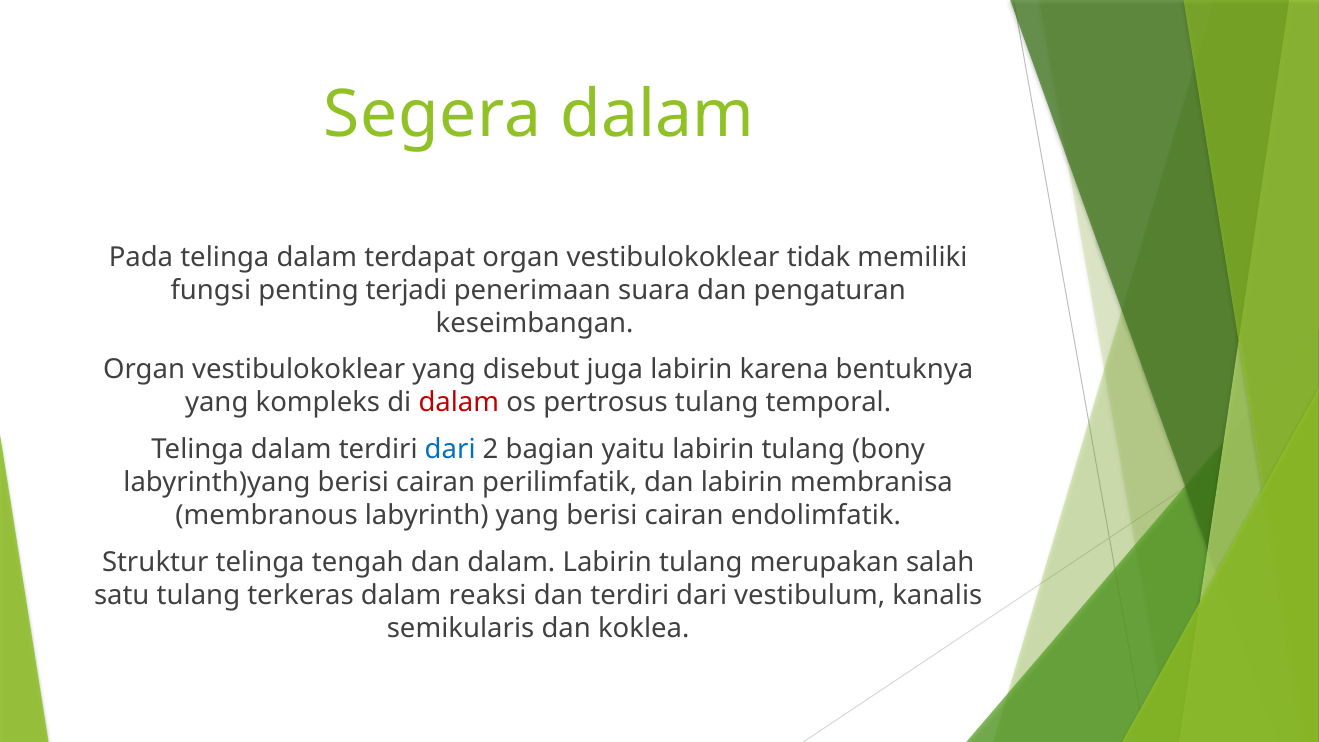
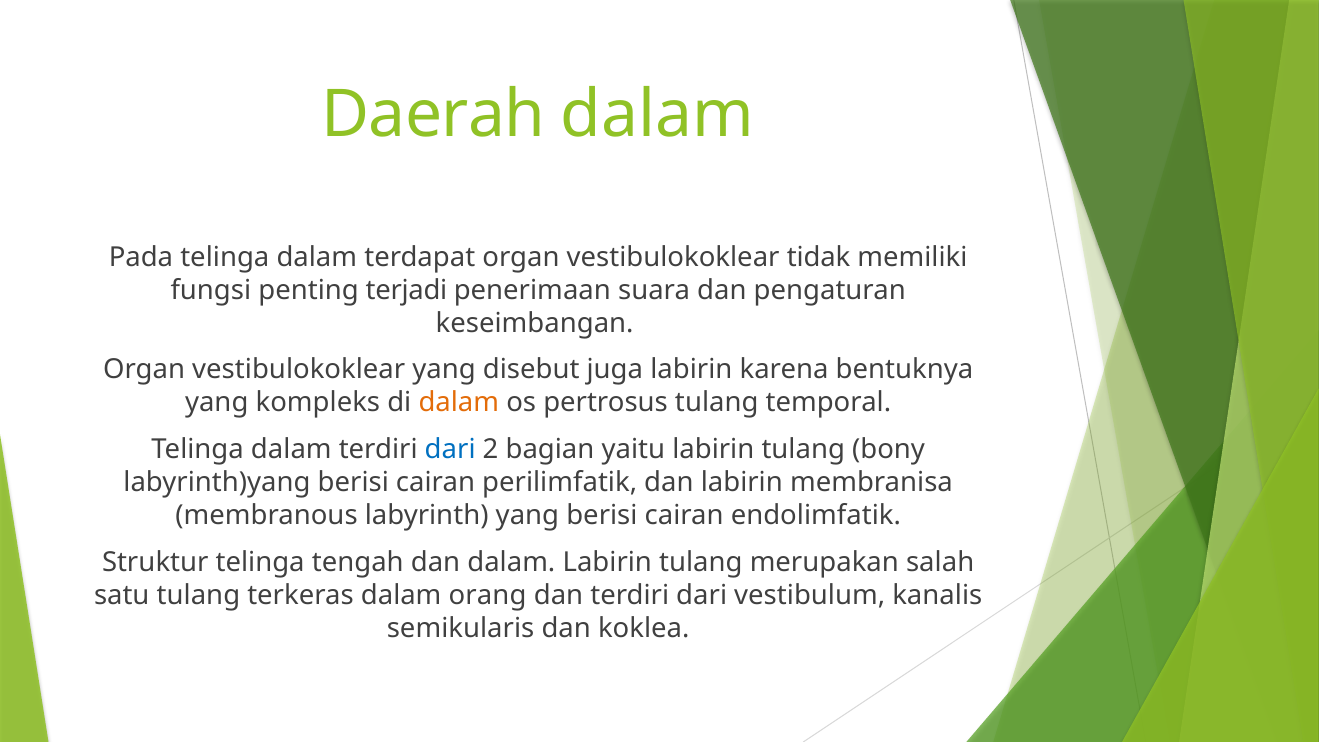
Segera: Segera -> Daerah (433, 115)
dalam colour: red -> orange (459, 403)
reaksi: reaksi -> orang (488, 595)
